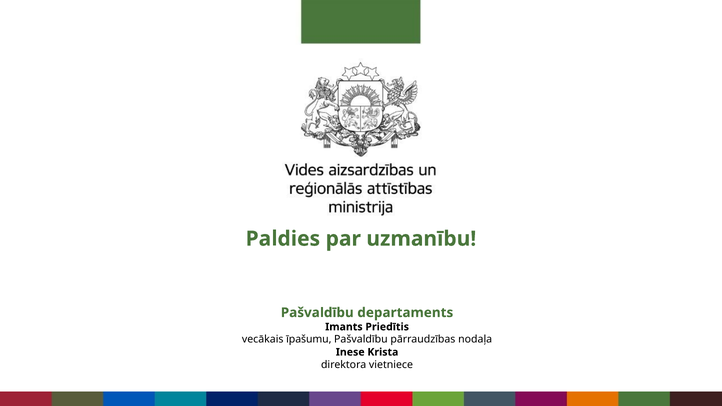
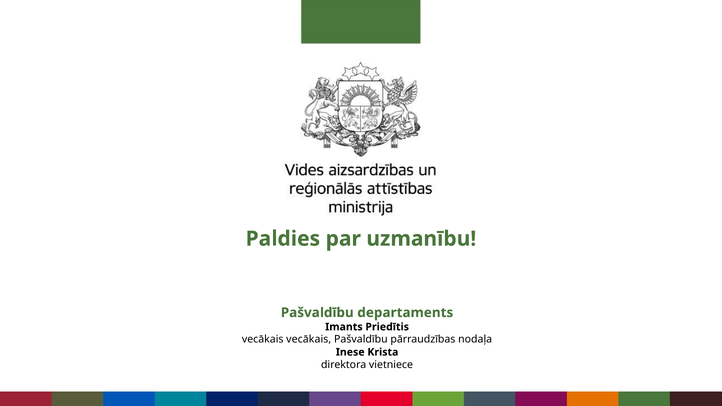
vecākais īpašumu: īpašumu -> vecākais (309, 340)
